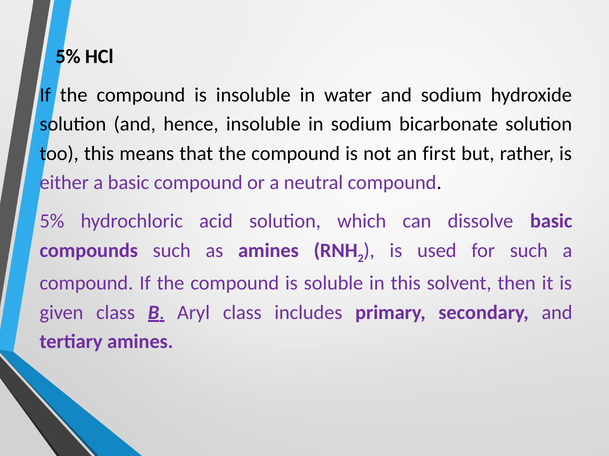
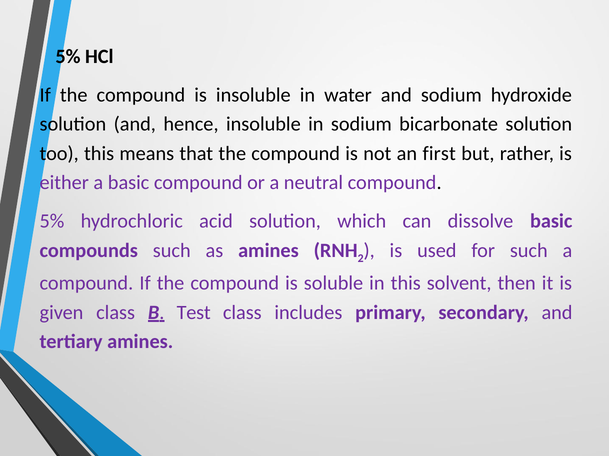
Aryl: Aryl -> Test (194, 313)
